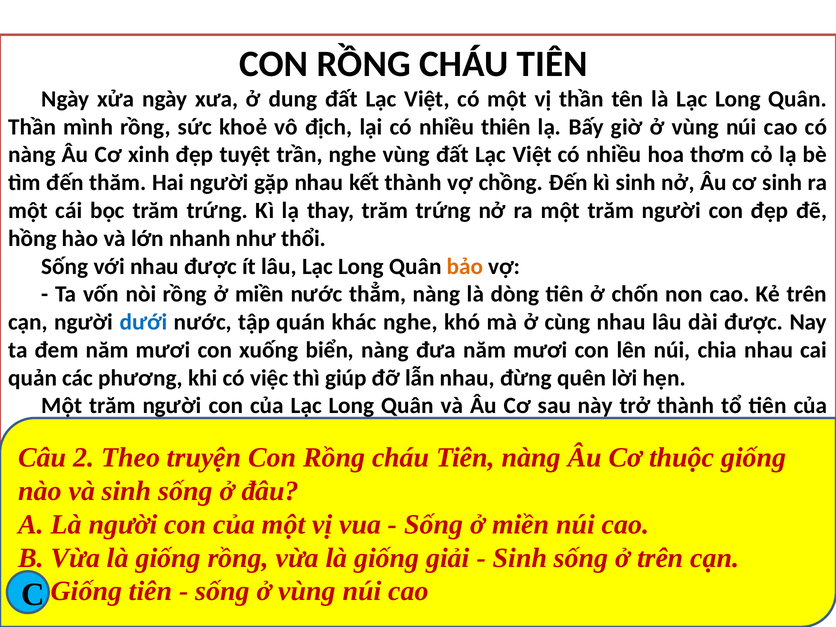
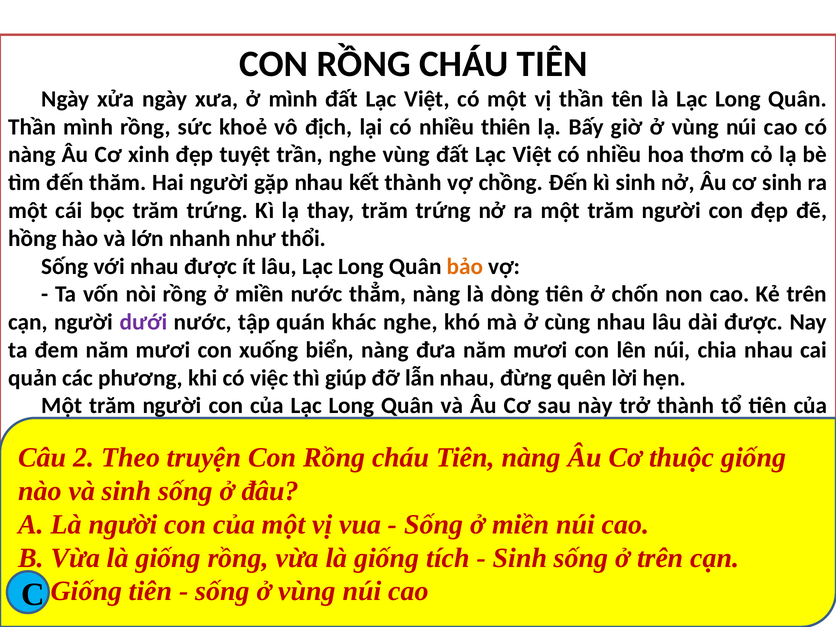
ở dung: dung -> mình (293, 99)
dưới colour: blue -> purple (143, 322)
giống giải: giải -> tích (448, 558)
